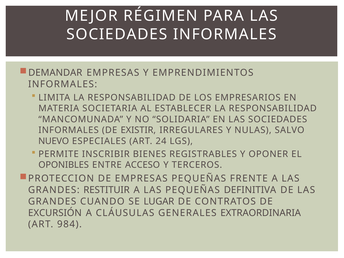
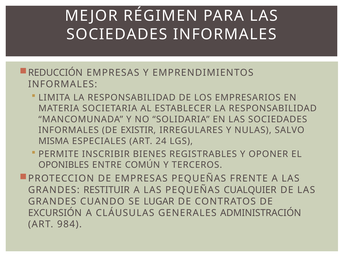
DEMANDAR: DEMANDAR -> REDUCCIÓN (55, 73)
NUEVO: NUEVO -> MISMA (54, 141)
ACCESO: ACCESO -> COMÚN (142, 165)
DEFINITIVA: DEFINITIVA -> CUALQUIER (250, 190)
EXTRAORDINARIA: EXTRAORDINARIA -> ADMINISTRACIÓN (261, 213)
